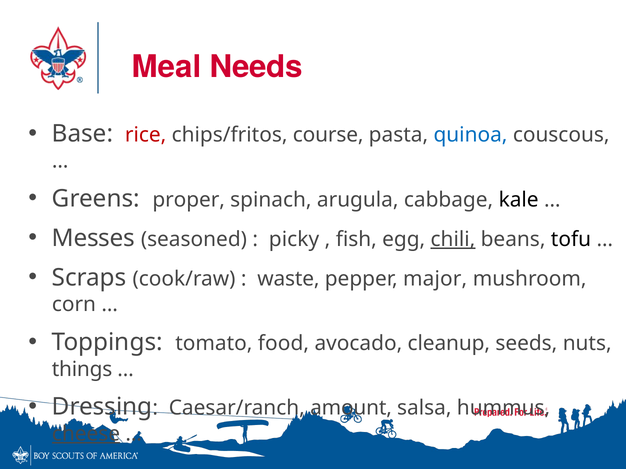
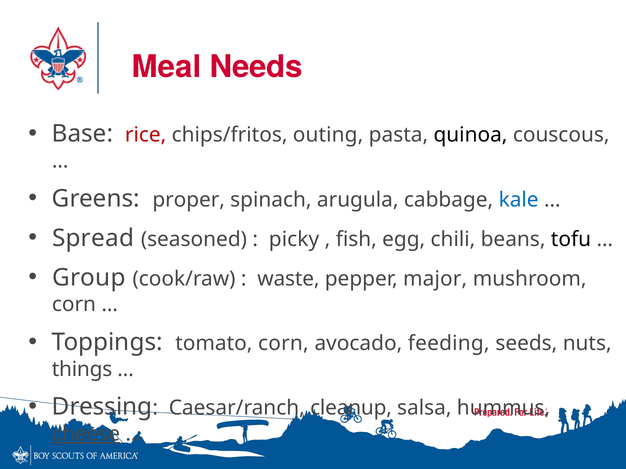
course: course -> outing (328, 135)
quinoa colour: blue -> black (470, 135)
kale colour: black -> blue (519, 200)
Messes: Messes -> Spread (93, 238)
chili underline: present -> none (453, 239)
Scraps: Scraps -> Group (89, 278)
tomato food: food -> corn (283, 344)
cleanup: cleanup -> feeding (449, 344)
amount: amount -> cleanup (351, 409)
